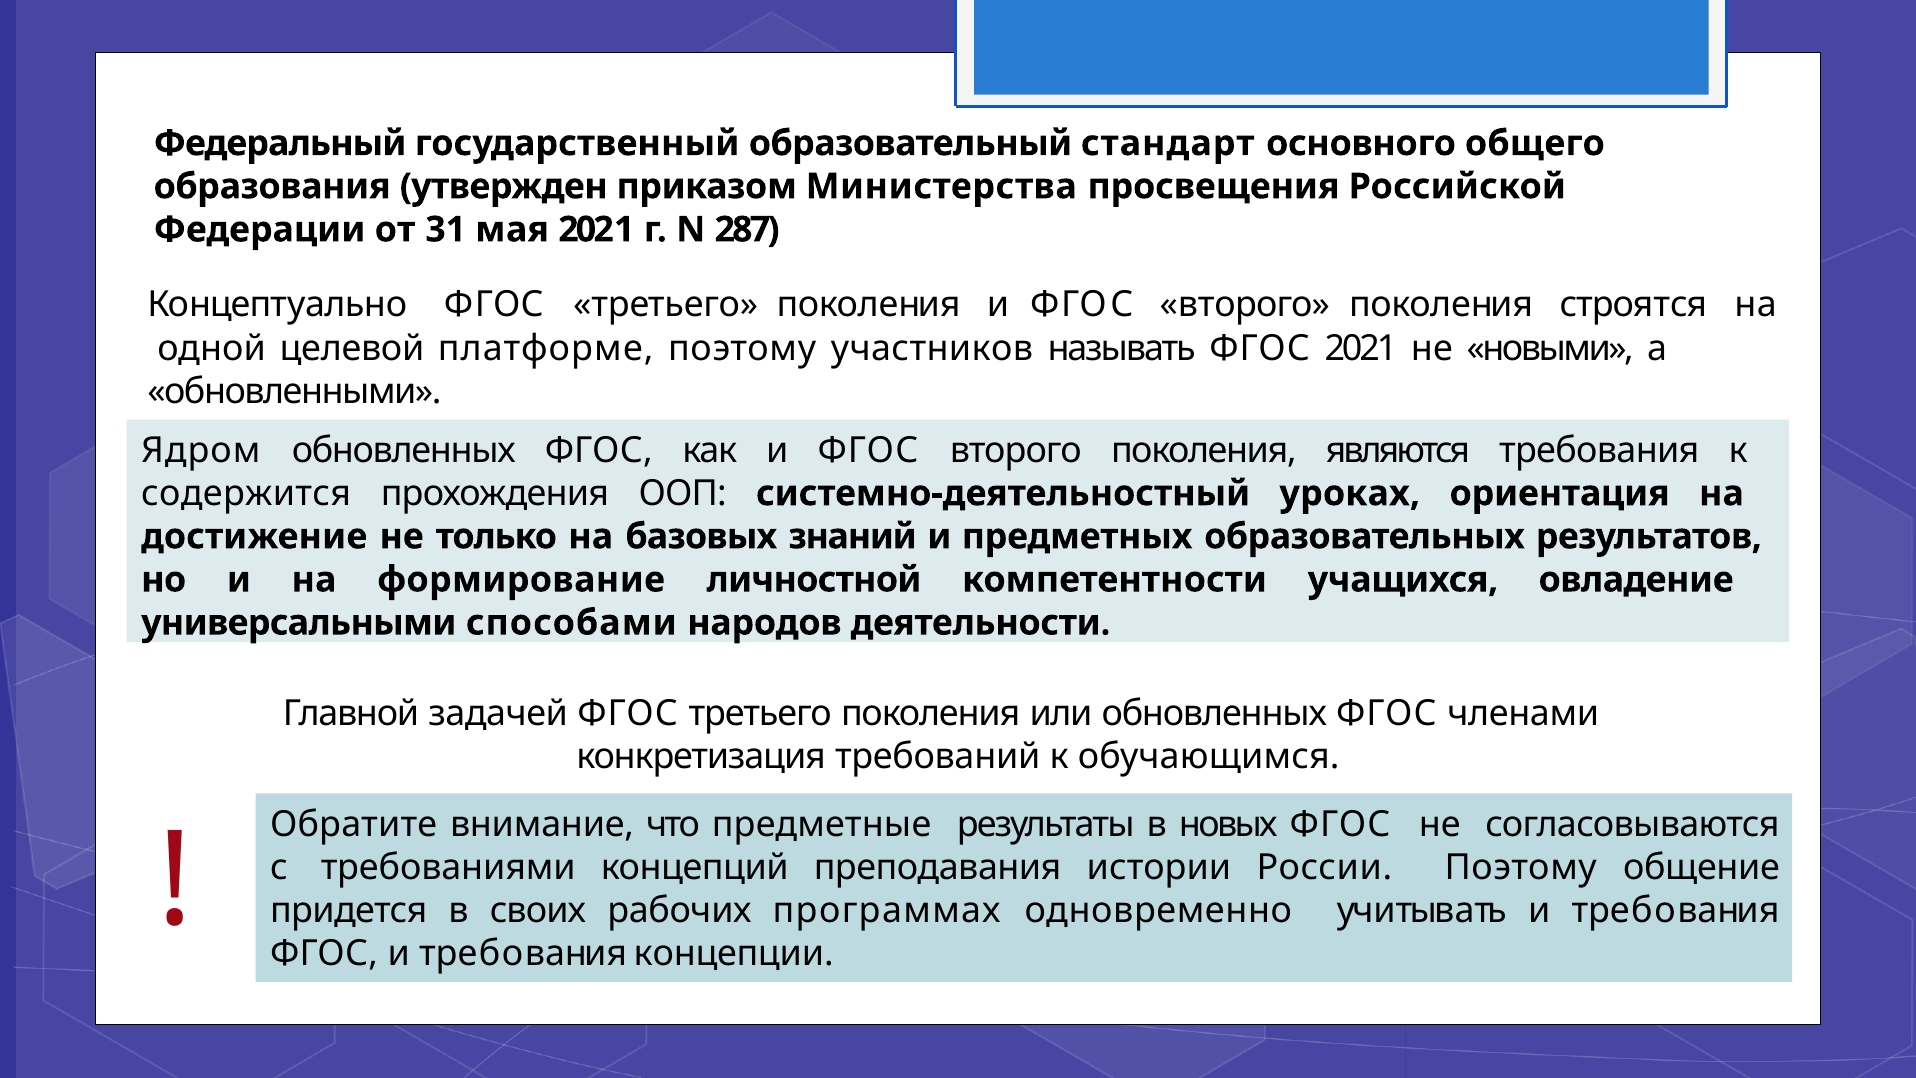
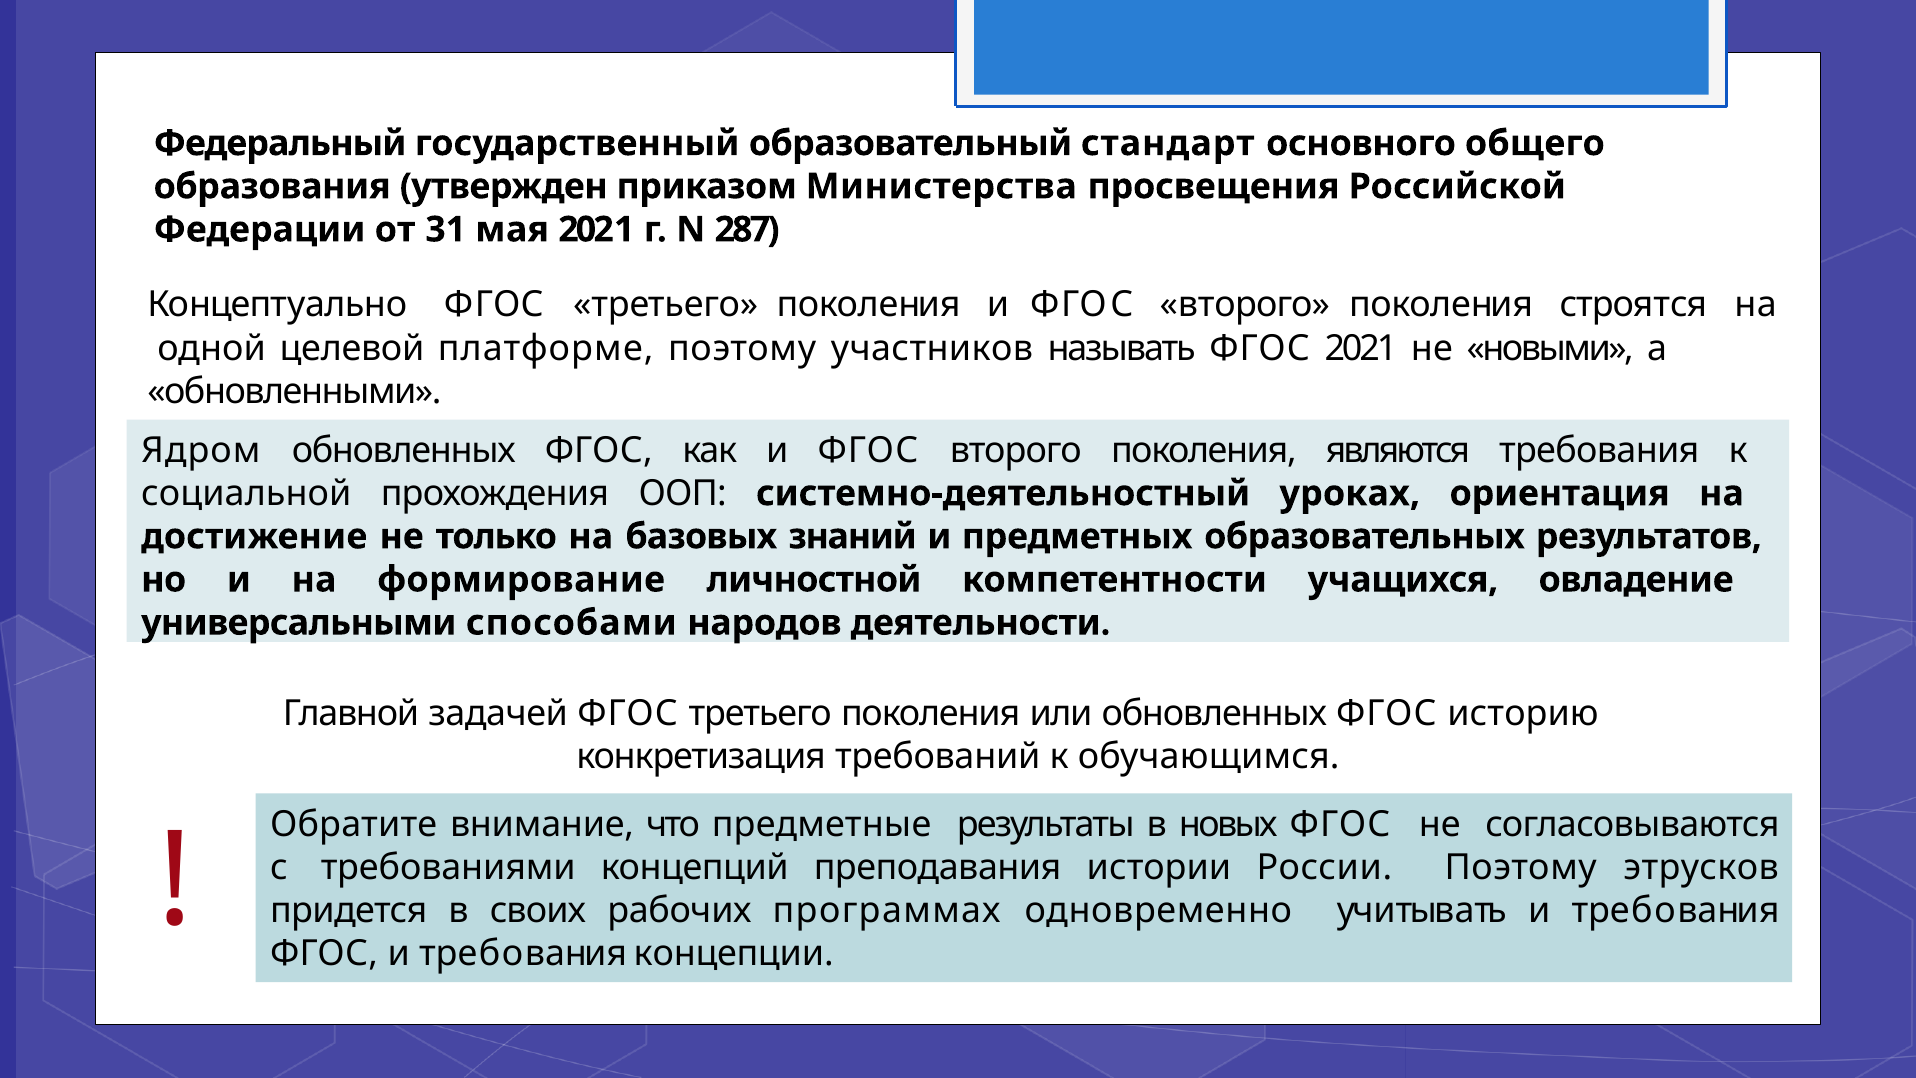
содержится: содержится -> социальной (246, 493)
членами: членами -> историю (1523, 713)
общение: общение -> этрусков (1701, 867)
